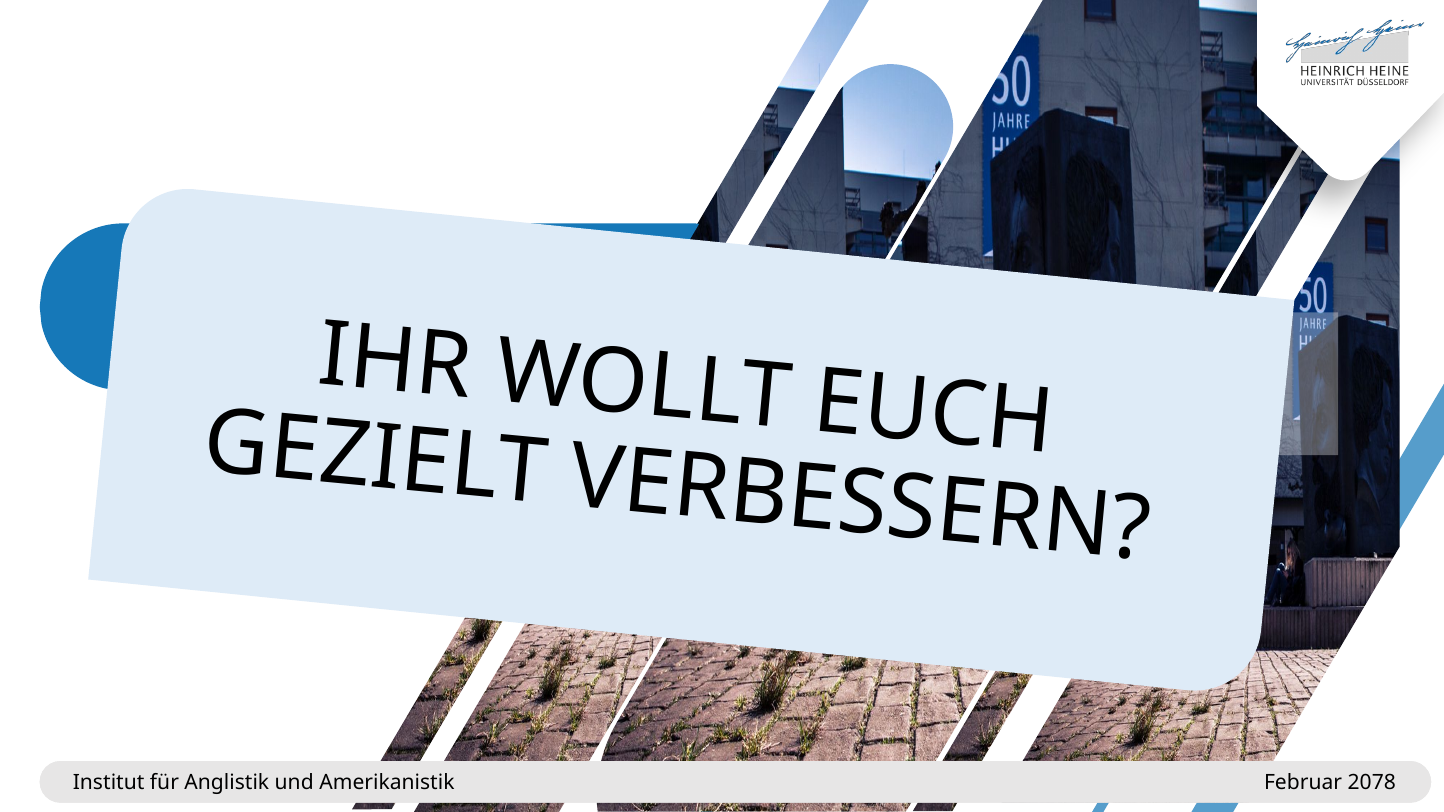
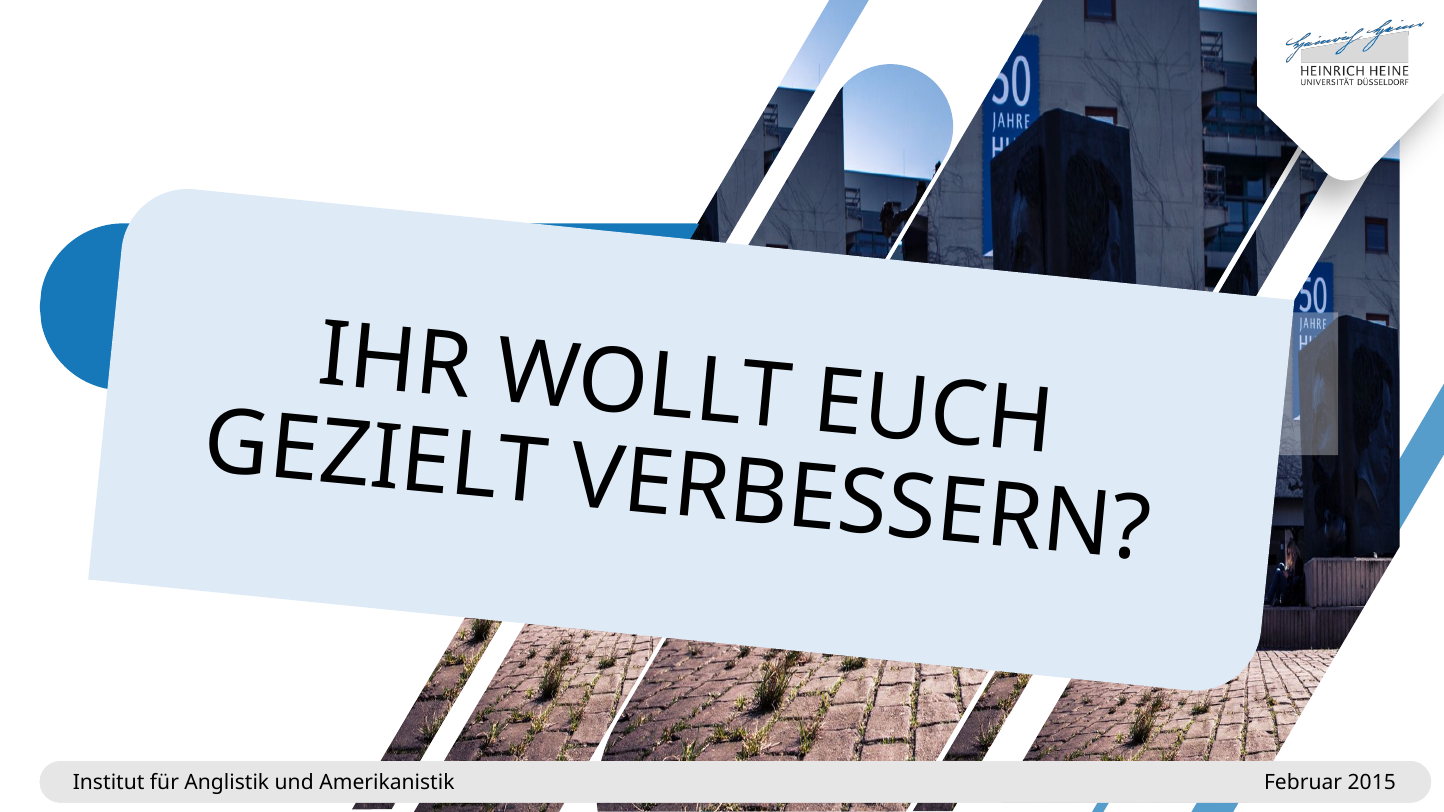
2078: 2078 -> 2015 (1372, 783)
